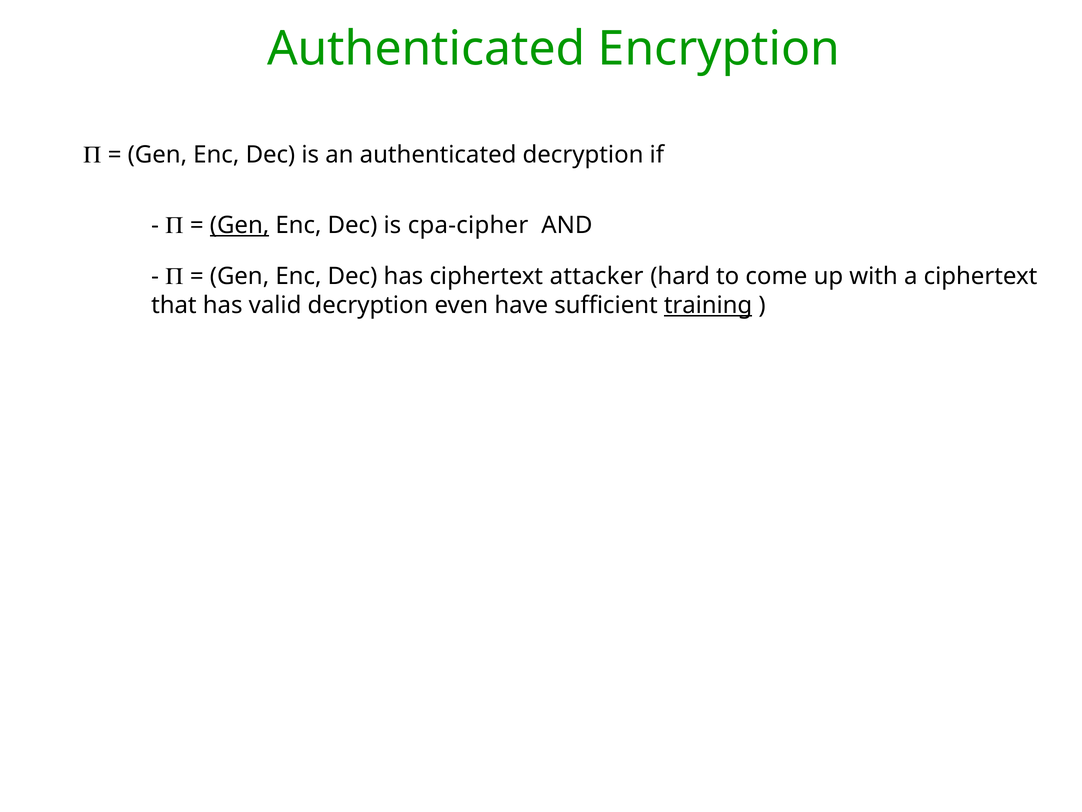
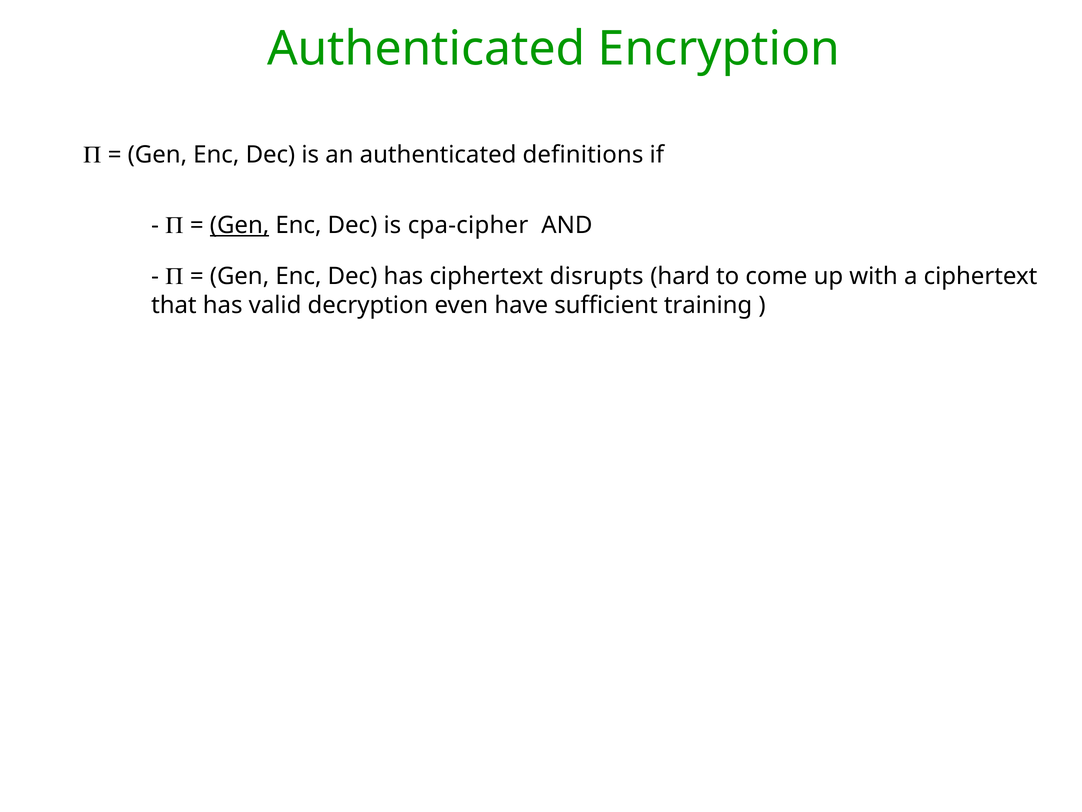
authenticated decryption: decryption -> definitions (583, 154)
attacker: attacker -> disrupts (597, 276)
training underline: present -> none (708, 305)
